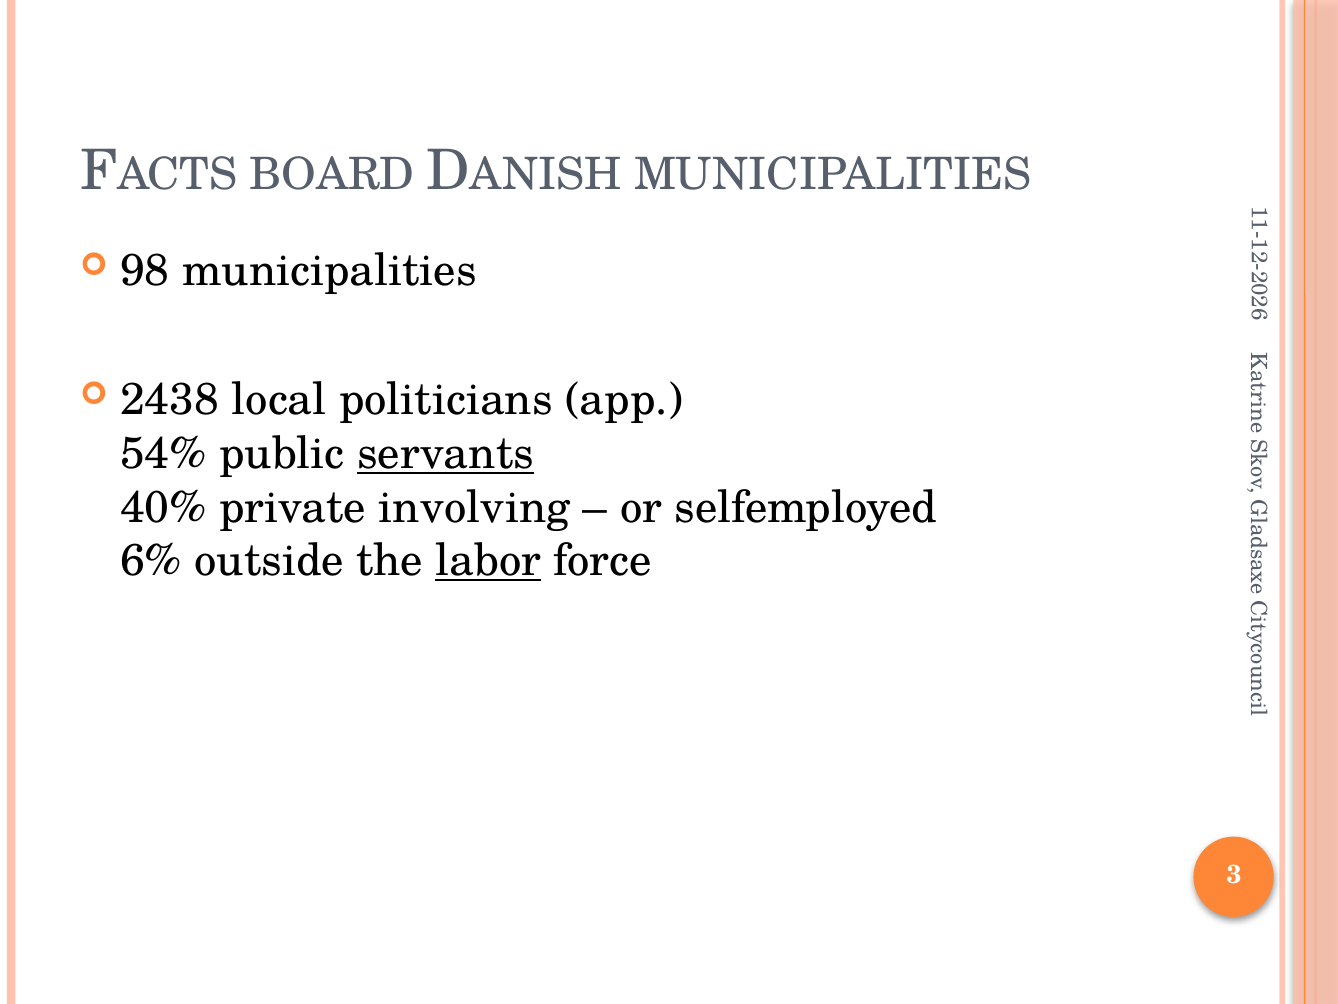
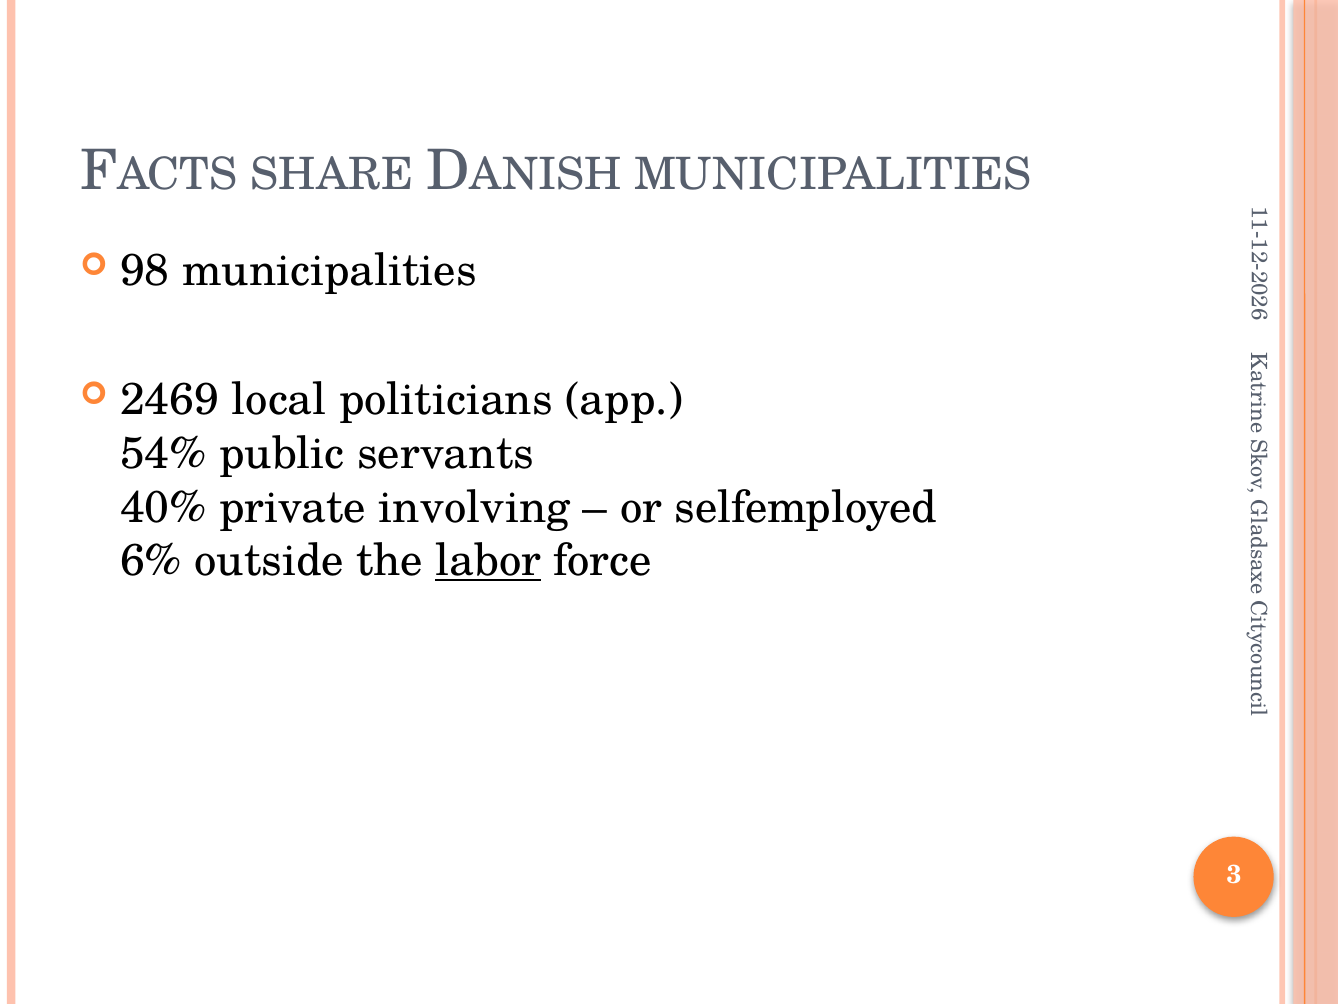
BOARD: BOARD -> SHARE (332, 175)
2438: 2438 -> 2469 (170, 400)
servants underline: present -> none (446, 454)
